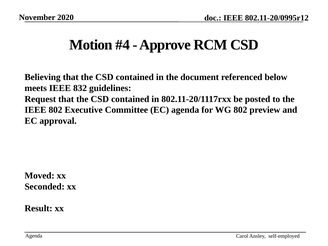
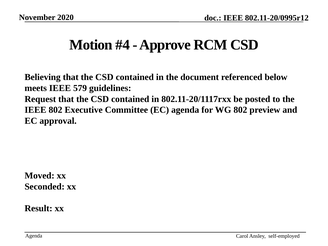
832: 832 -> 579 (80, 88)
